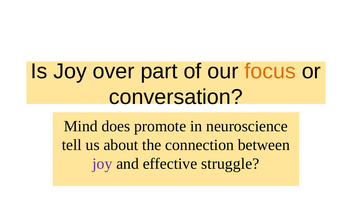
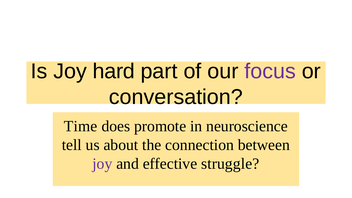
over: over -> hard (114, 71)
focus colour: orange -> purple (270, 71)
Mind: Mind -> Time (81, 126)
